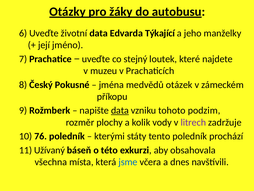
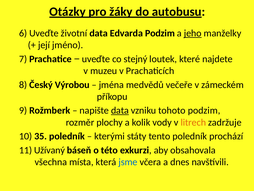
Edvarda Týkající: Týkající -> Podzim (160, 33)
jeho underline: none -> present (193, 33)
Pokusné: Pokusné -> Výrobou (72, 85)
otázek: otázek -> večeře (179, 85)
litrech colour: purple -> orange (193, 122)
76: 76 -> 35 (41, 136)
